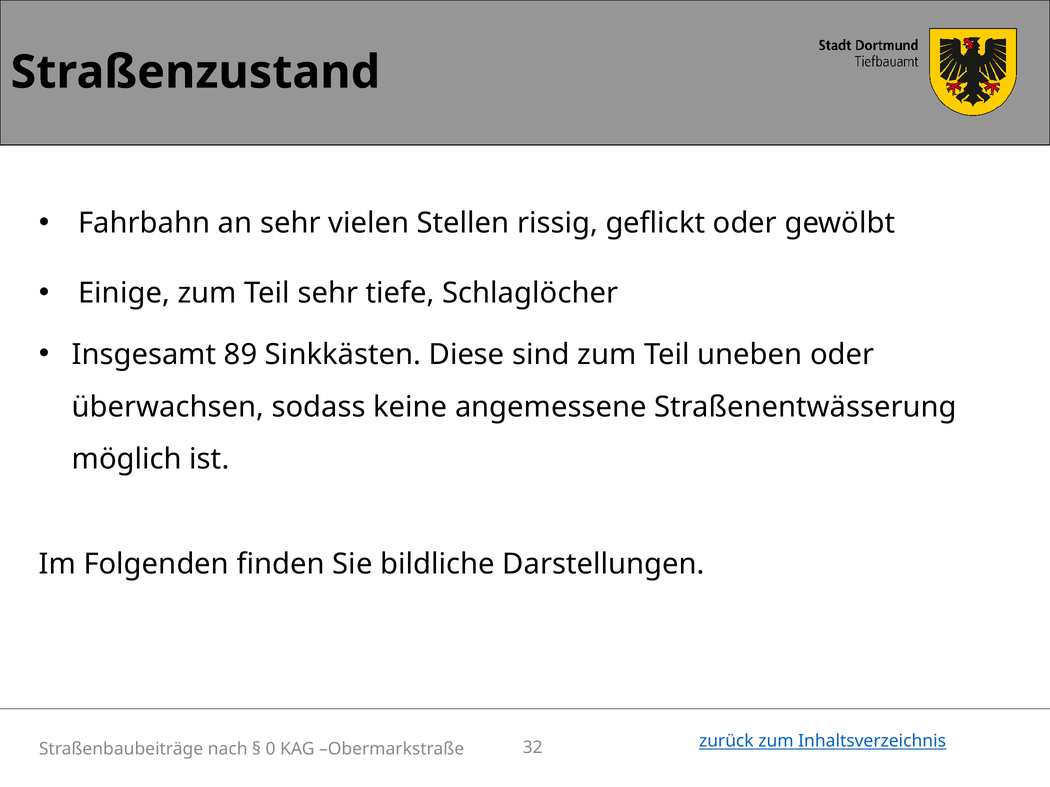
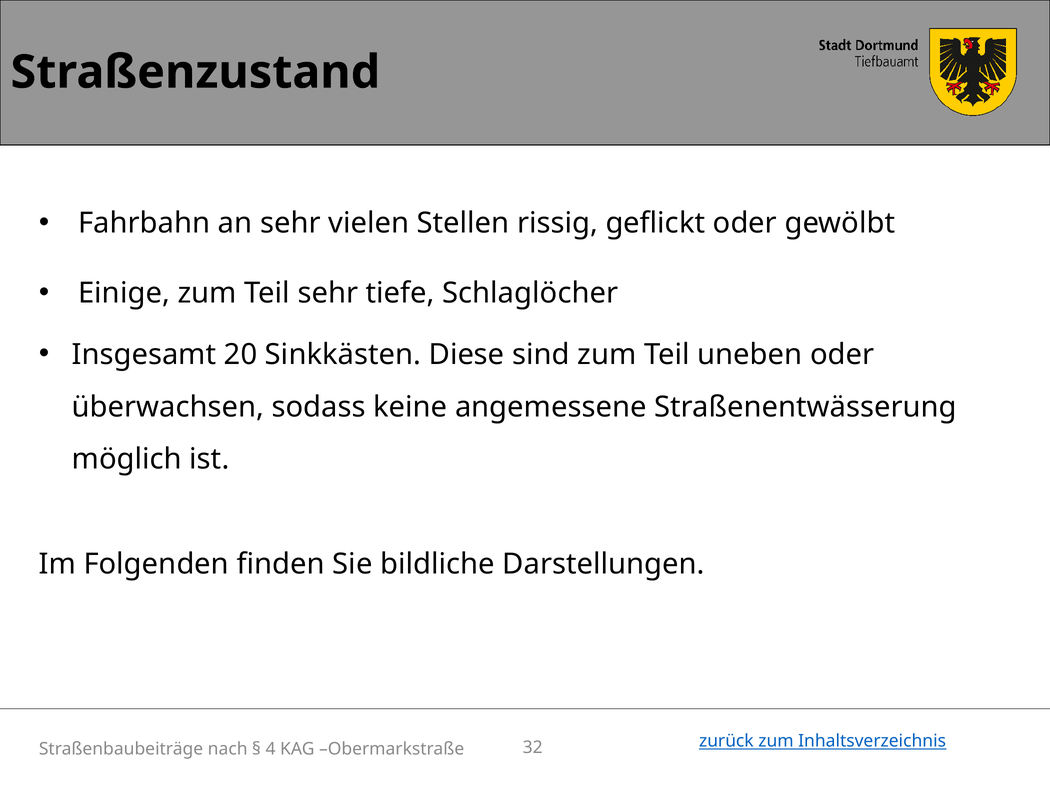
89: 89 -> 20 (241, 355)
0: 0 -> 4 (271, 749)
